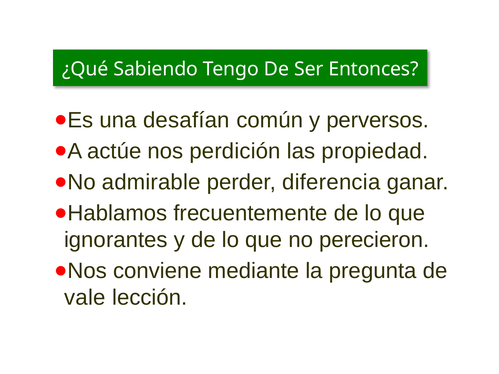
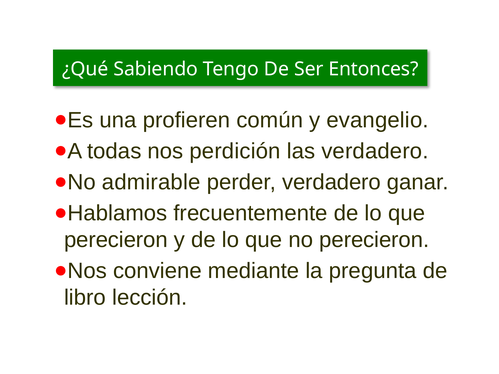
desafían: desafían -> profieren (186, 120)
perversos: perversos -> evangelio (378, 120)
actúe: actúe -> todas (114, 151)
las propiedad: propiedad -> verdadero (375, 151)
perder diferencia: diferencia -> verdadero (331, 182)
ignorantes: ignorantes -> perecieron (116, 240)
vale: vale -> libro (85, 298)
